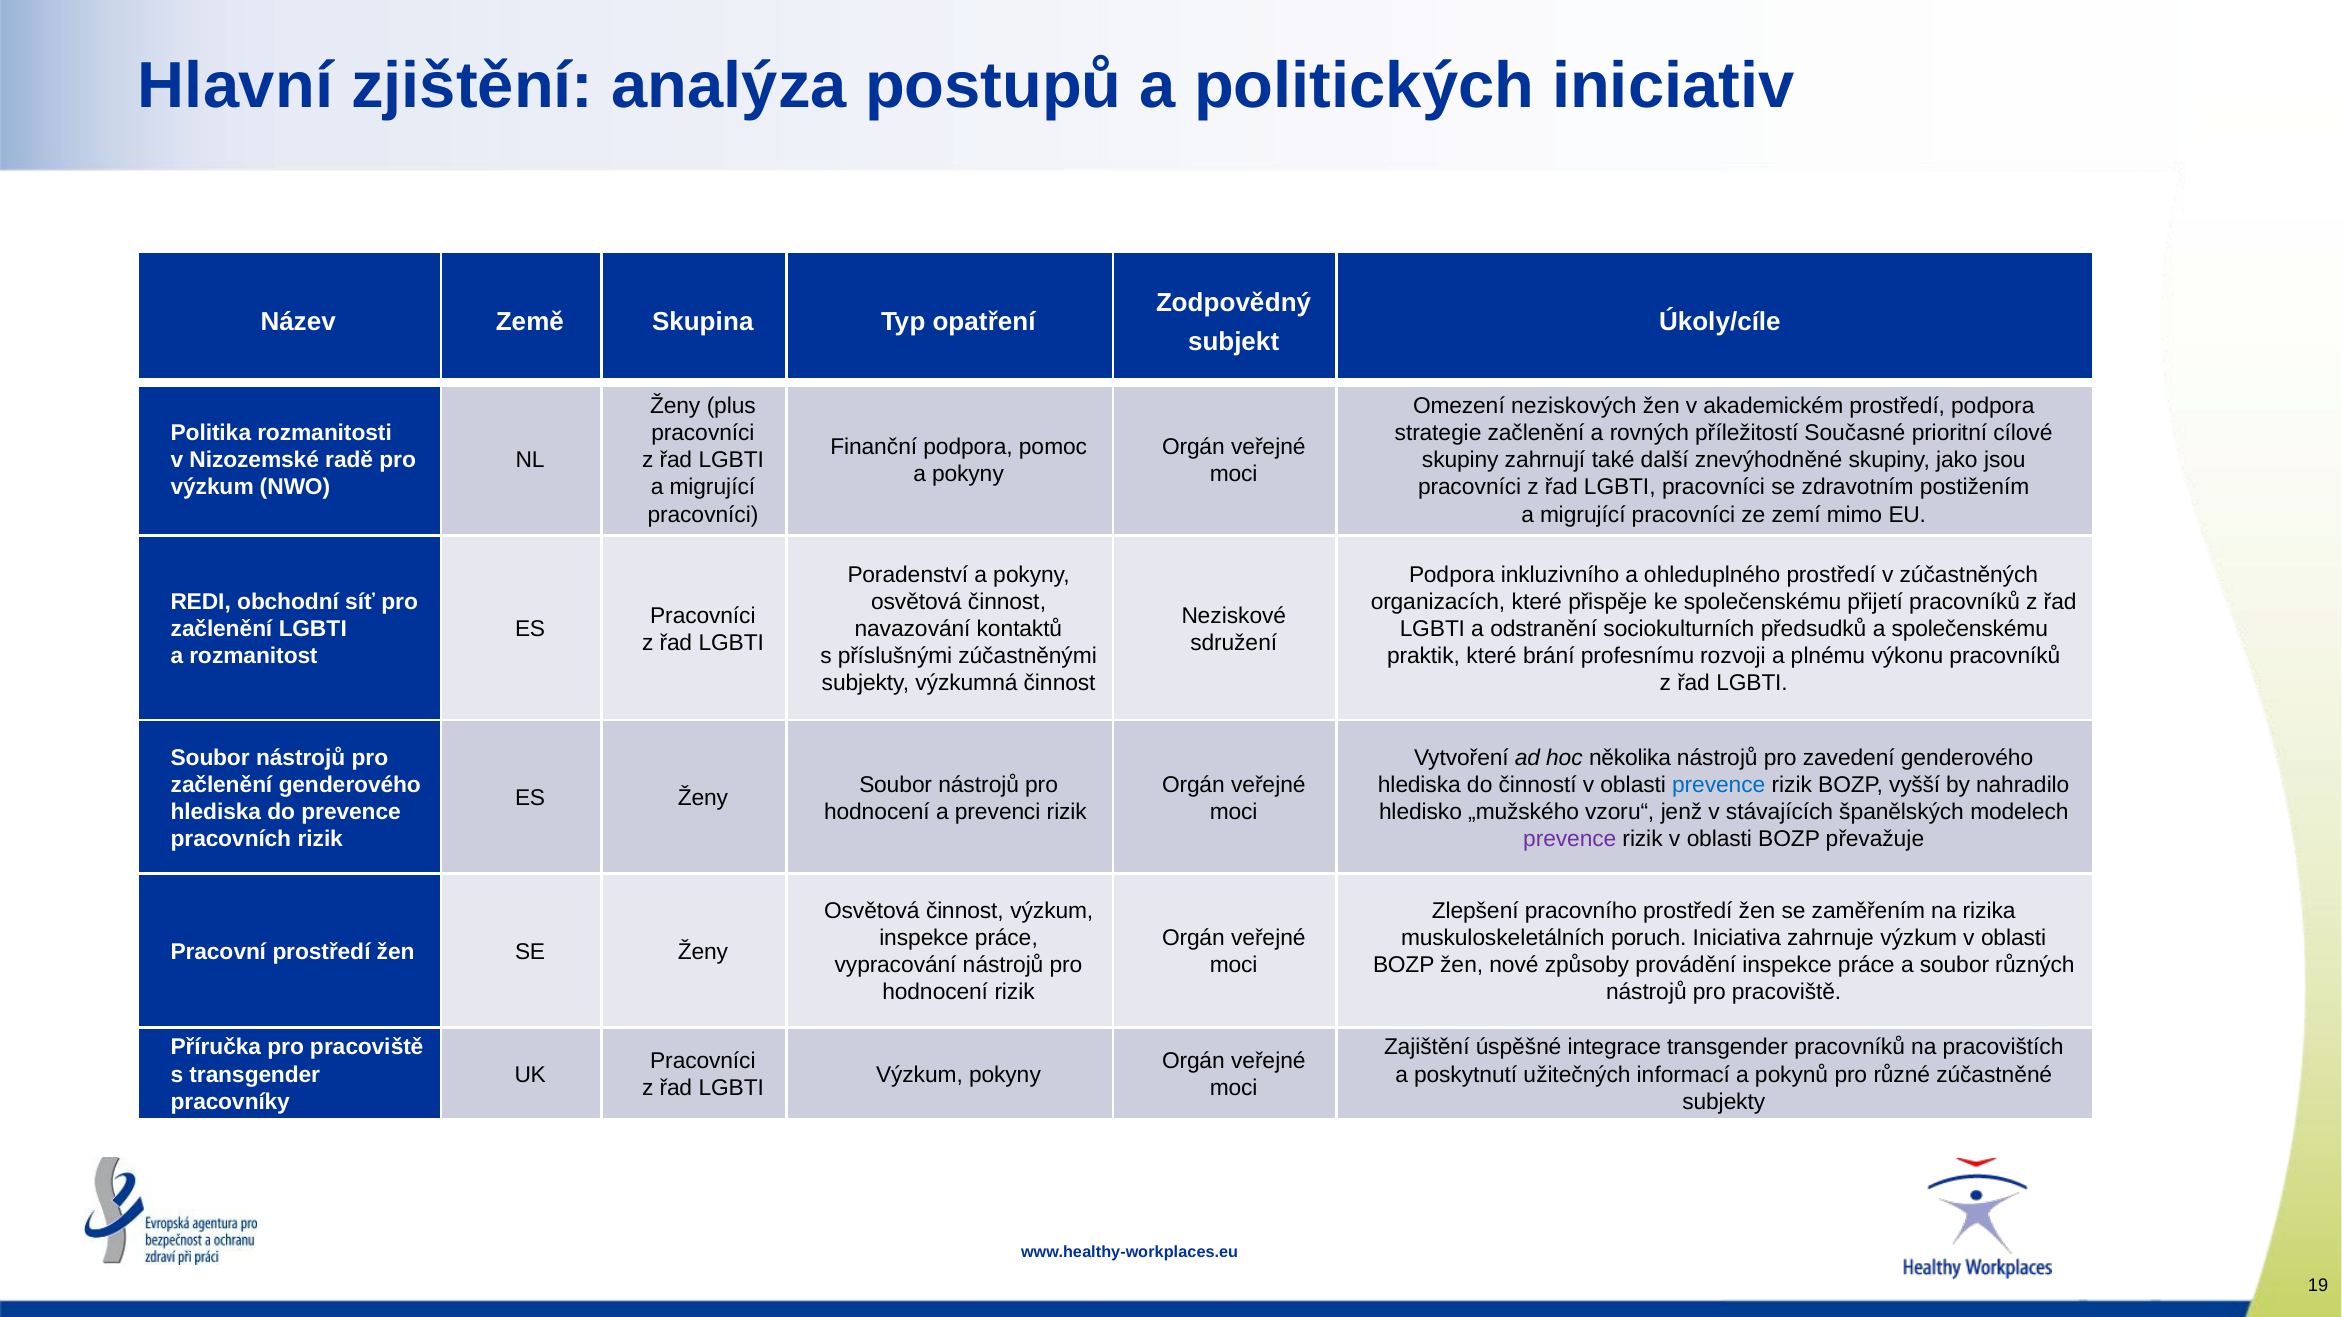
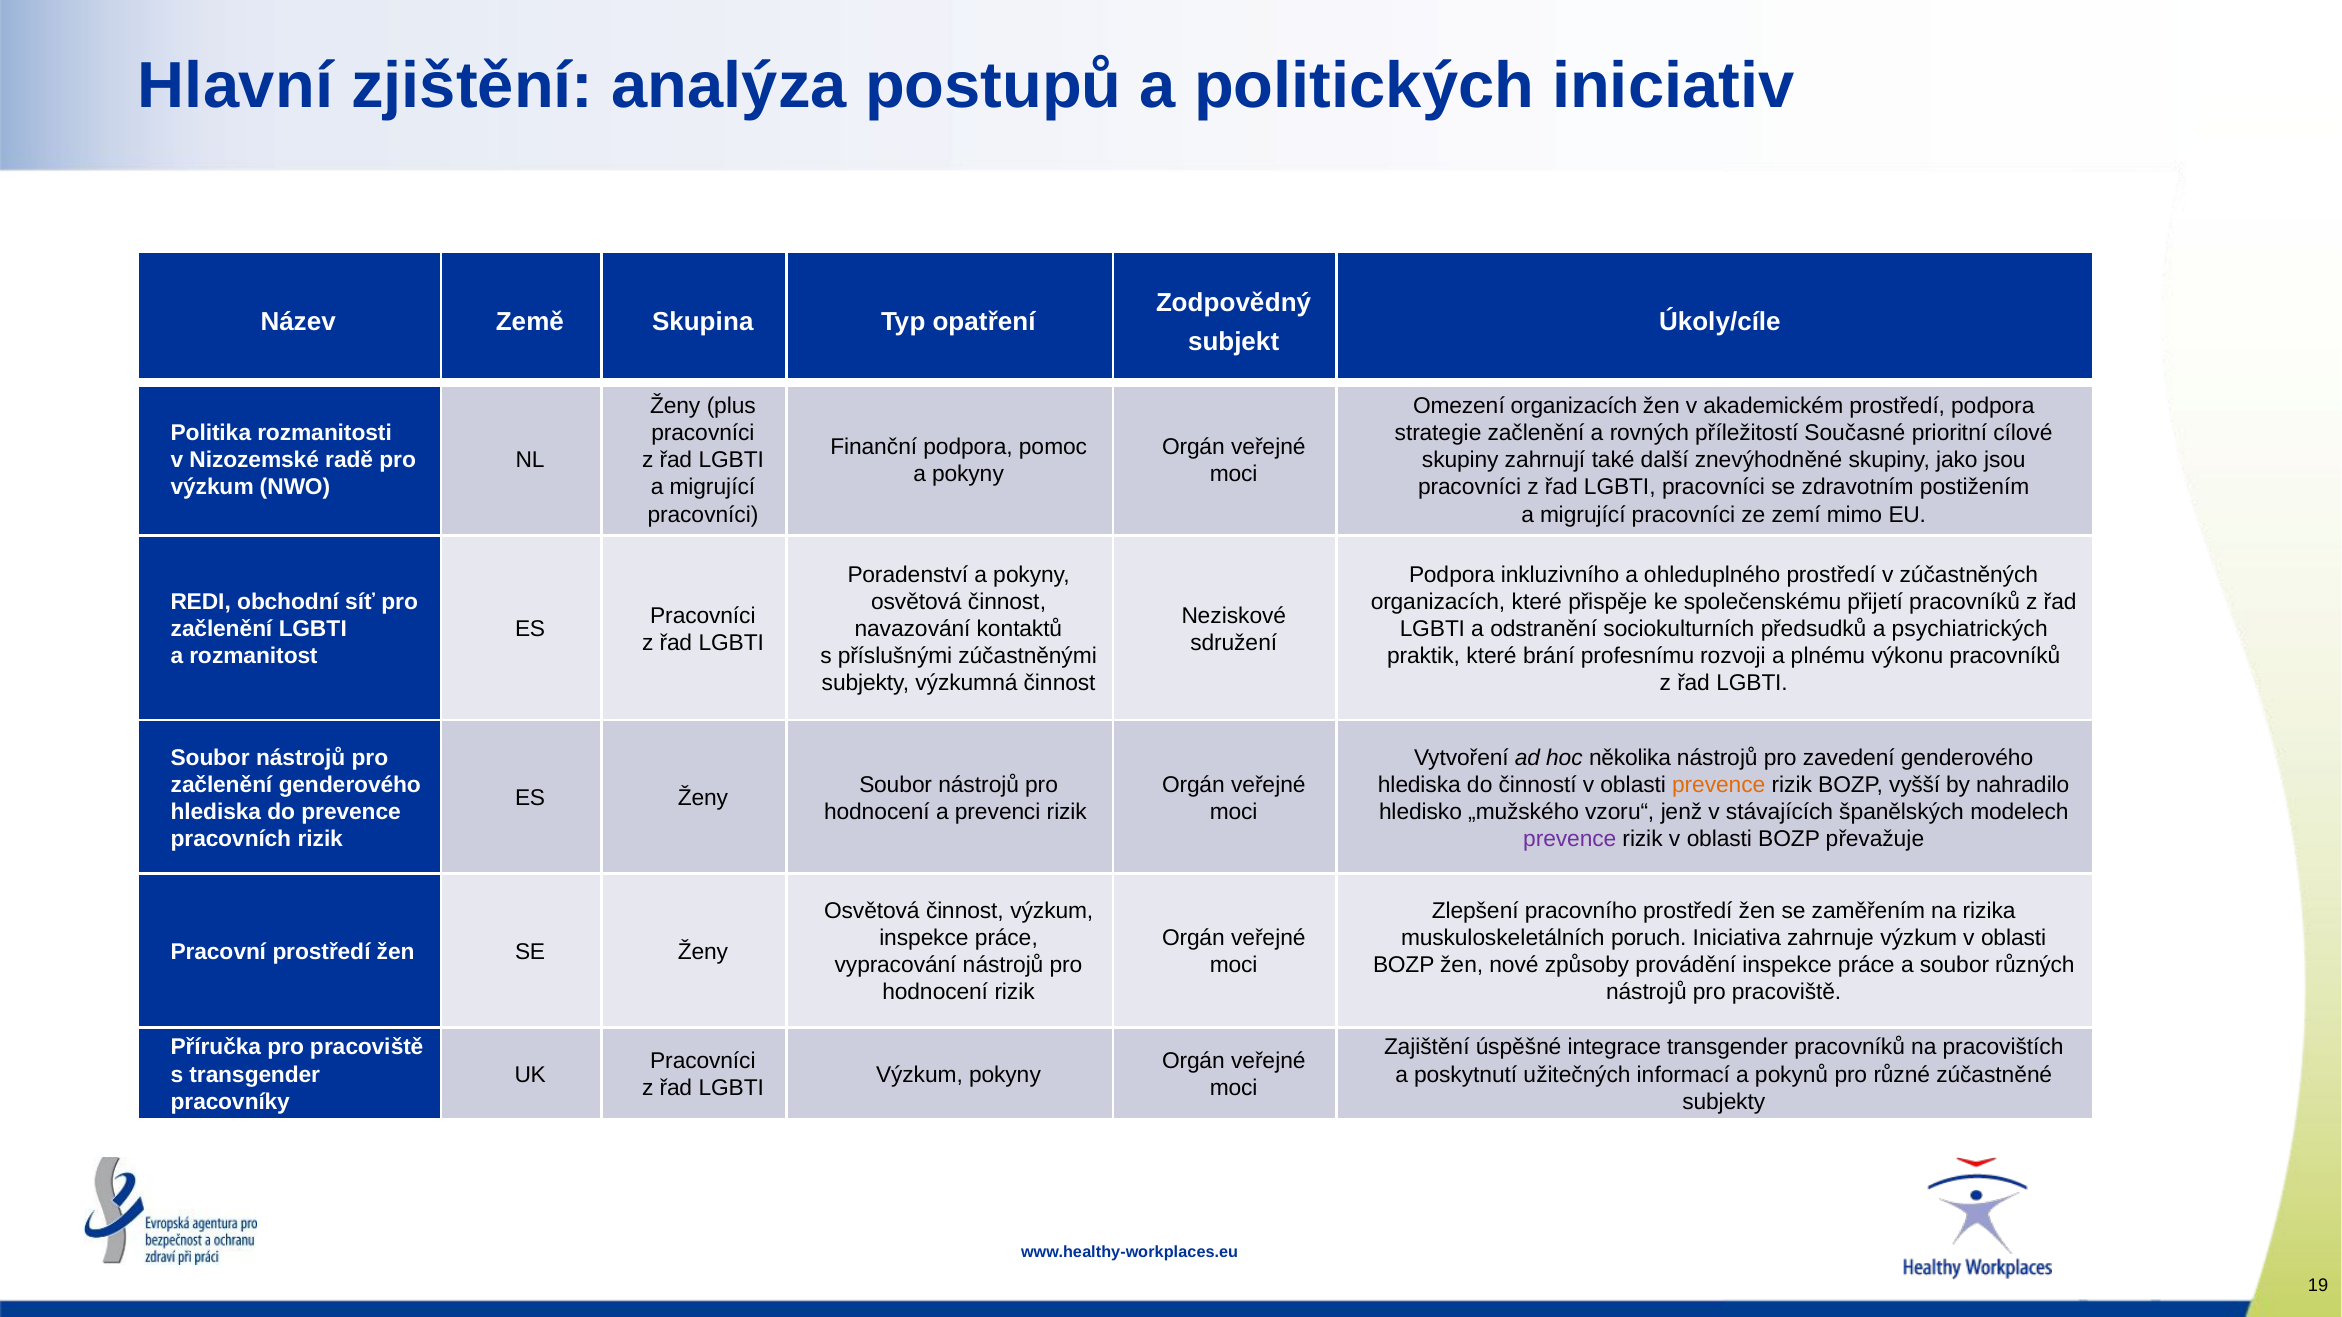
Omezení neziskových: neziskových -> organizacích (1574, 406)
a společenskému: společenskému -> psychiatrických (1970, 629)
prevence colour: blue -> orange (1719, 785)
